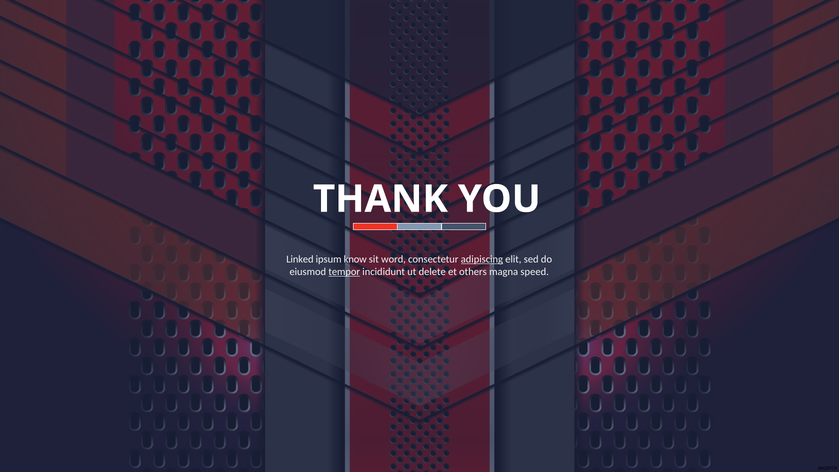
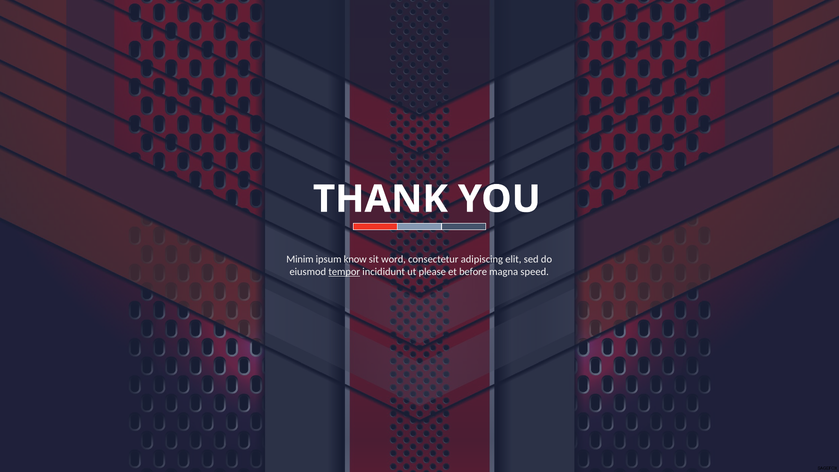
Linked: Linked -> Minim (300, 259)
adipiscing underline: present -> none (482, 259)
delete: delete -> please (432, 272)
others: others -> before (473, 272)
